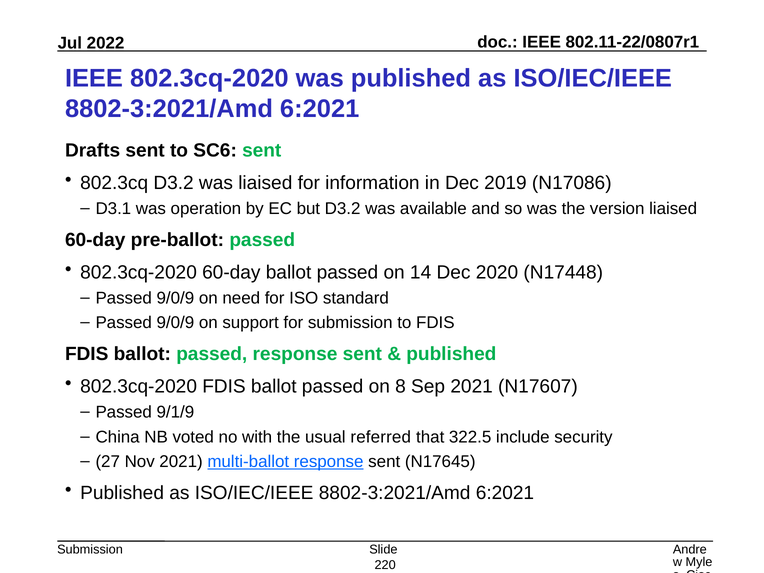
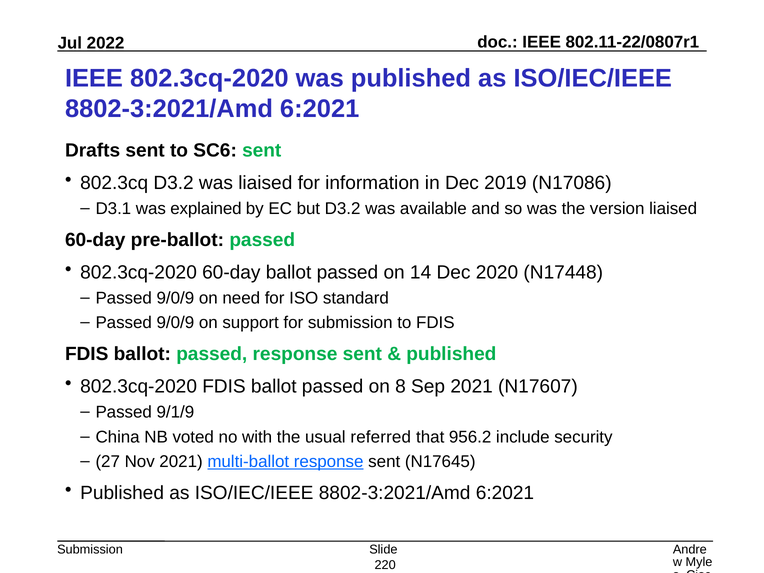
operation: operation -> explained (206, 209)
322.5: 322.5 -> 956.2 (470, 437)
